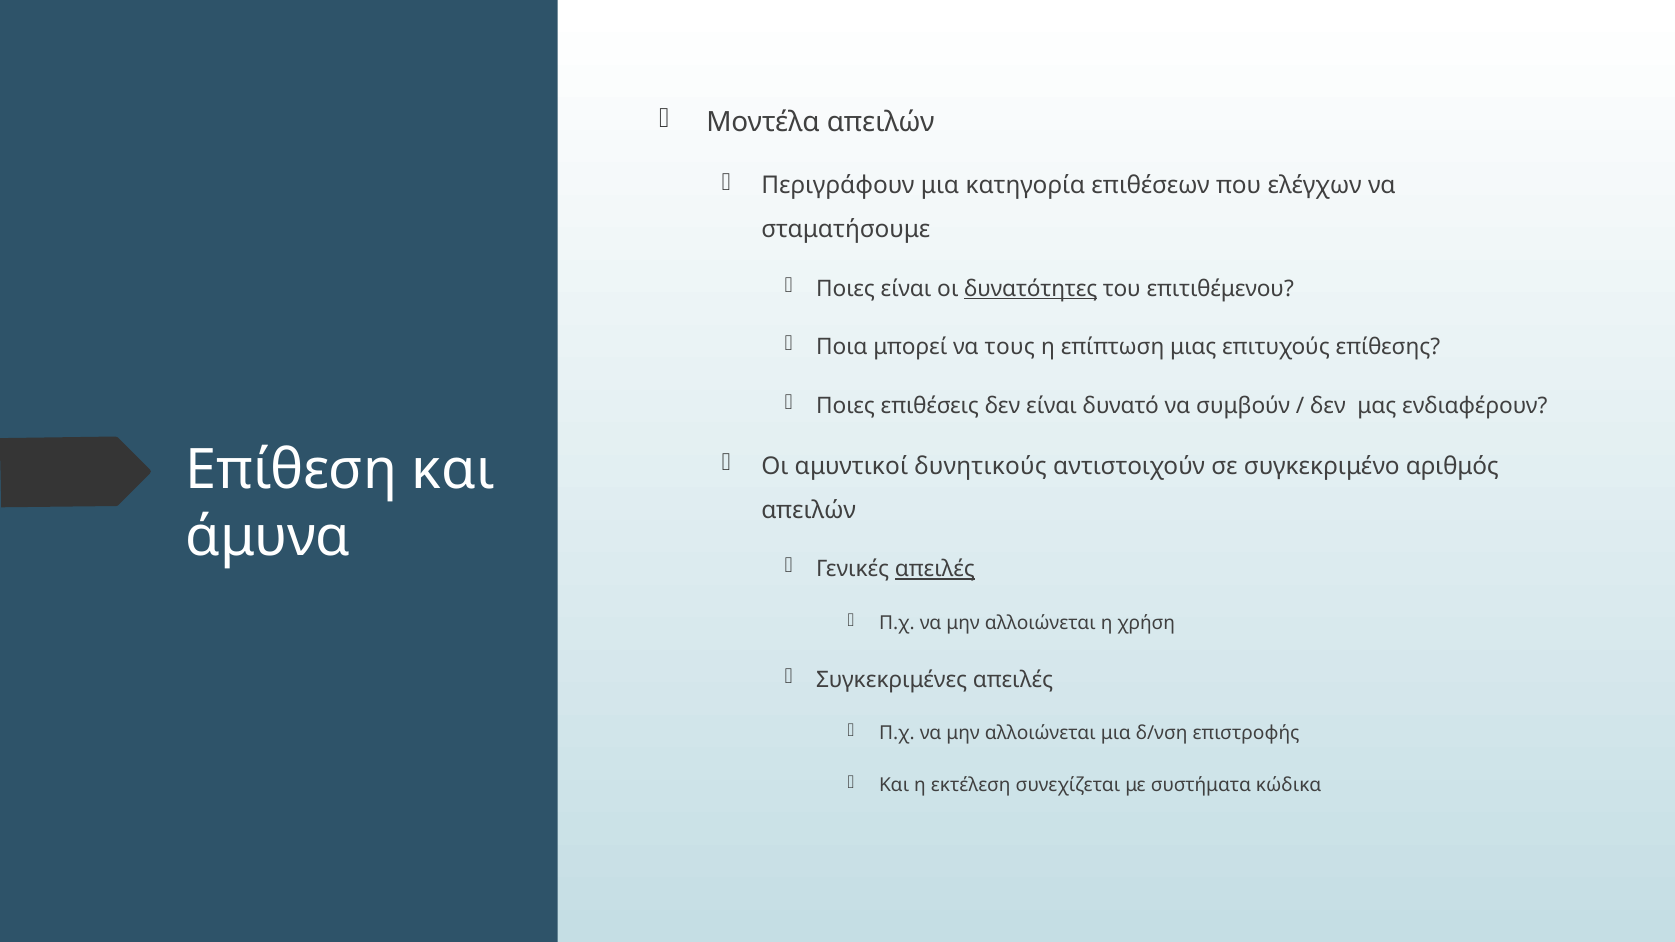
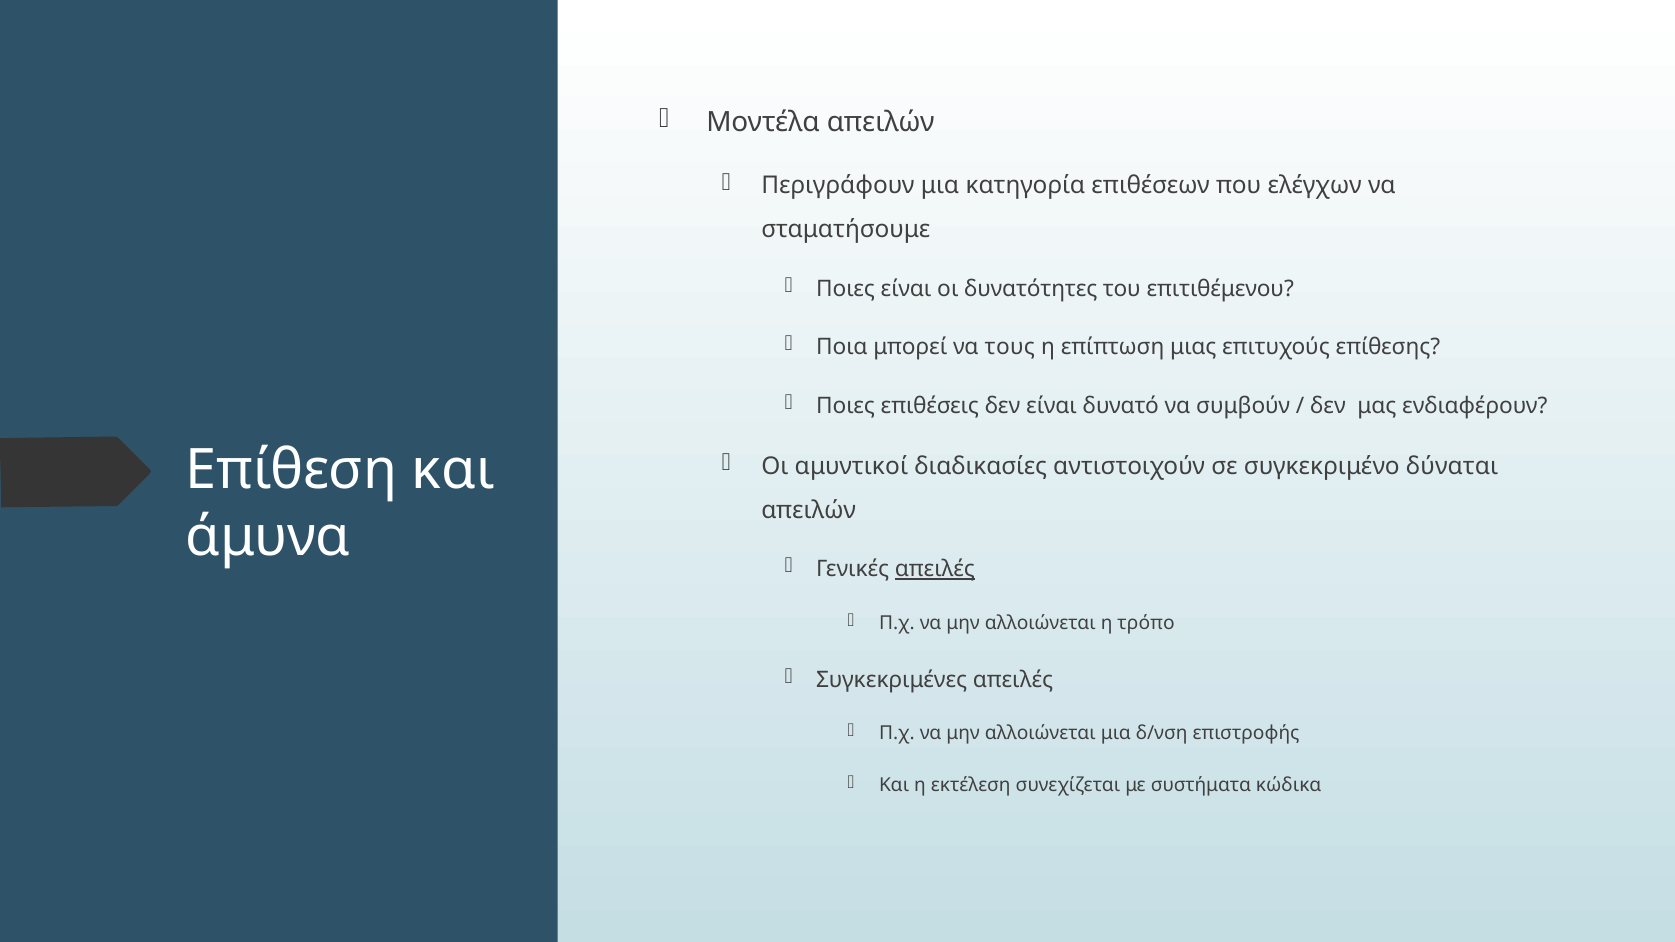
δυνατότητες underline: present -> none (1031, 289)
δυνητικούς: δυνητικούς -> διαδικασίες (981, 466)
αριθμός: αριθμός -> δύναται (1452, 466)
χρήση: χρήση -> τρόπο (1146, 623)
